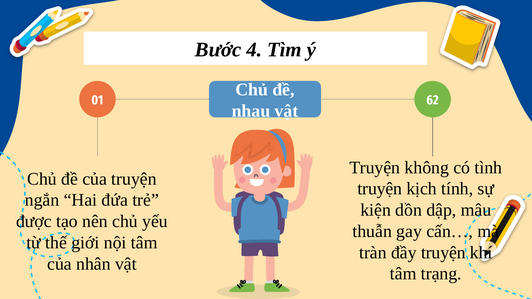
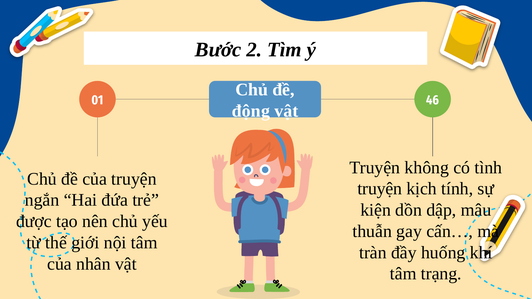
4: 4 -> 2 (254, 50)
62: 62 -> 46 (433, 100)
nhau: nhau -> động (251, 111)
đầy truyện: truyện -> huống (443, 253)
